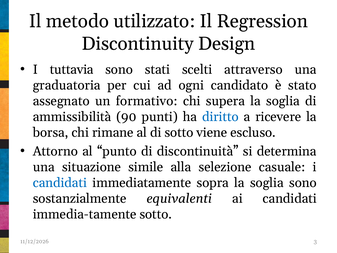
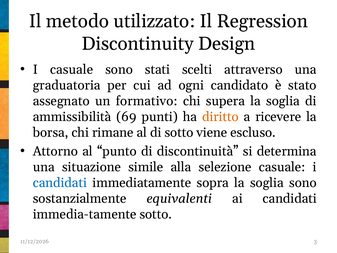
I tuttavia: tuttavia -> casuale (72, 69)
90: 90 -> 69 (126, 117)
diritto colour: blue -> orange (220, 117)
